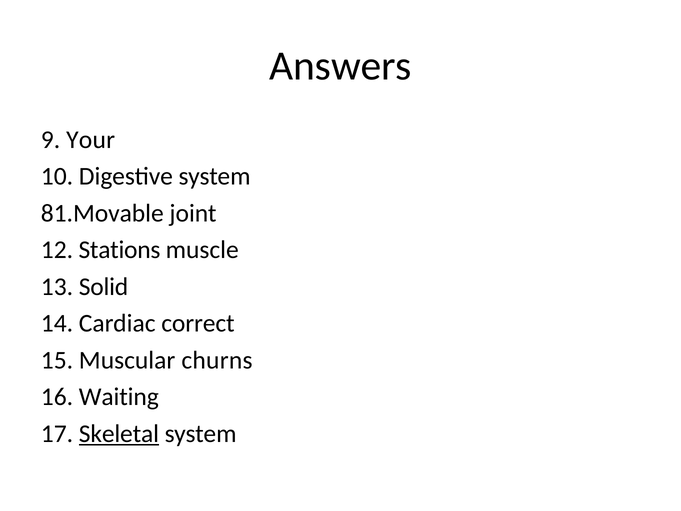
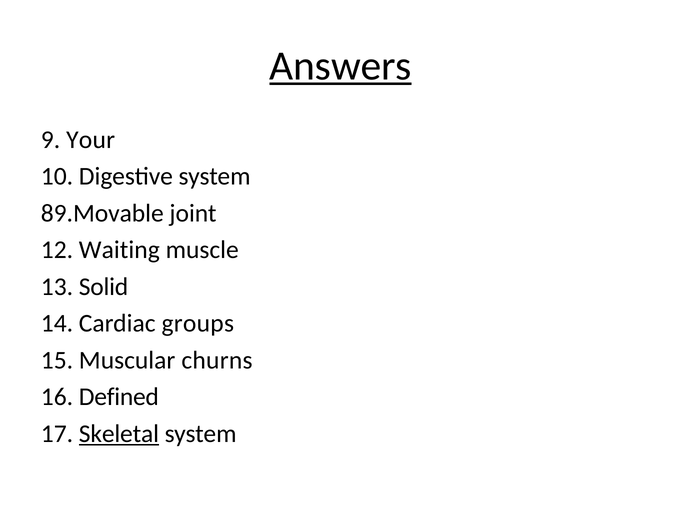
Answers underline: none -> present (341, 66)
81.Movable: 81.Movable -> 89.Movable (102, 213)
Stations: Stations -> Waiting (119, 250)
correct: correct -> groups (198, 323)
Waiting: Waiting -> Defined (119, 397)
